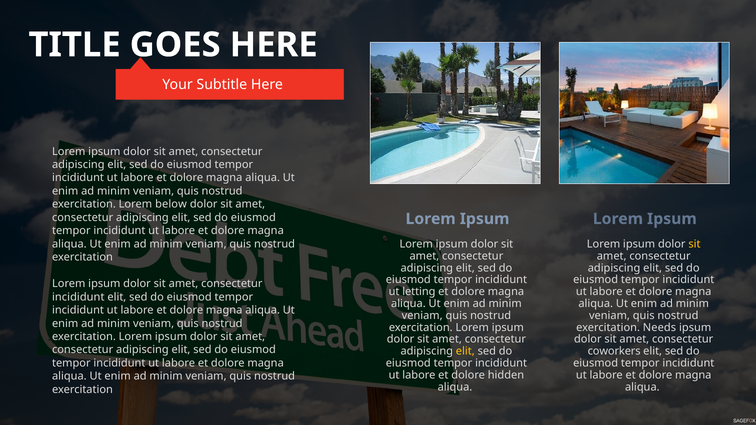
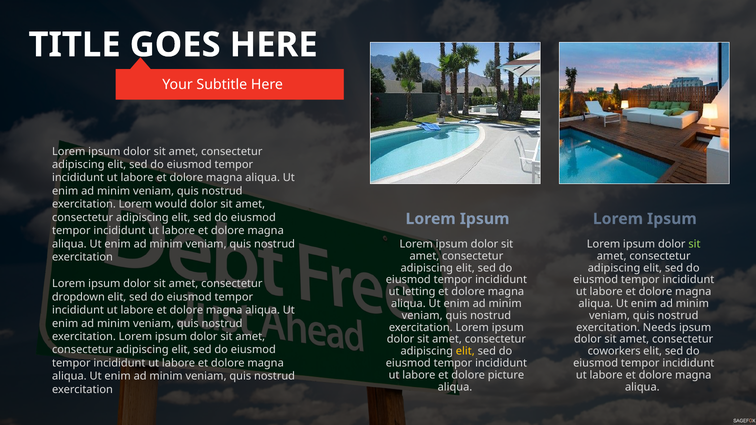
below: below -> would (171, 204)
sit colour: yellow -> light green (694, 244)
incididunt: incididunt -> dropdown (78, 297)
hidden: hidden -> picture (506, 375)
